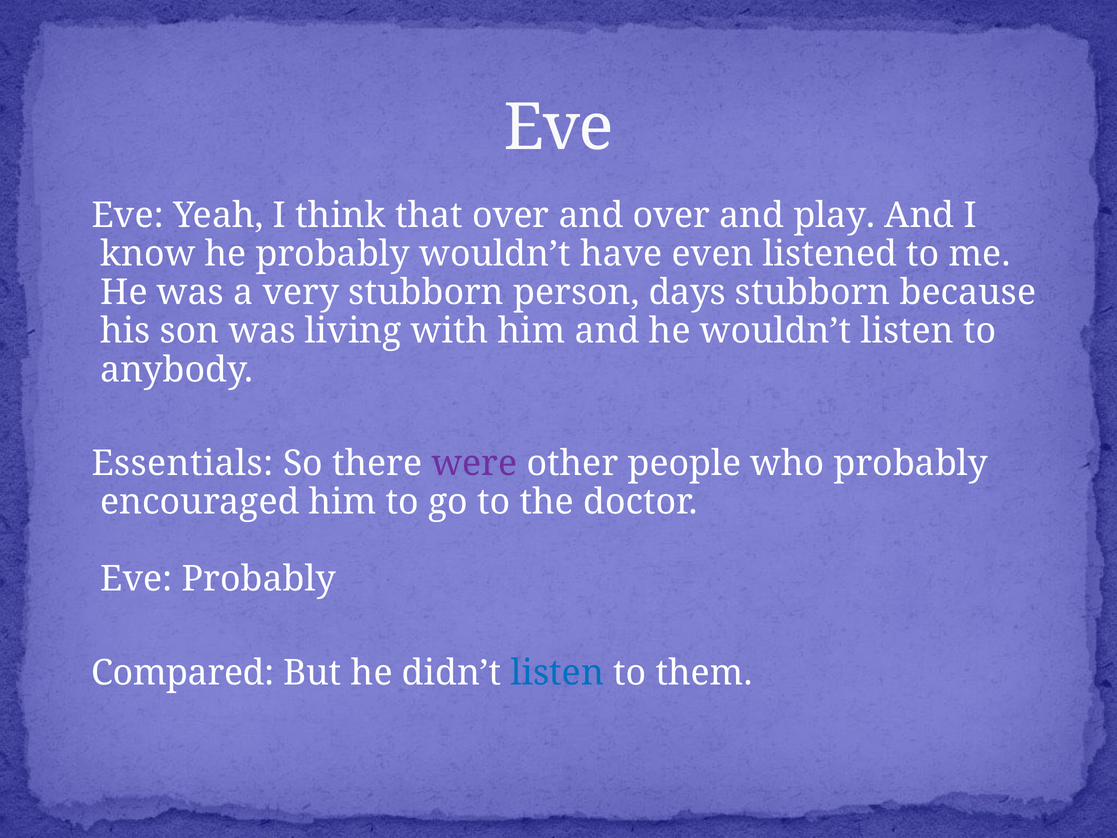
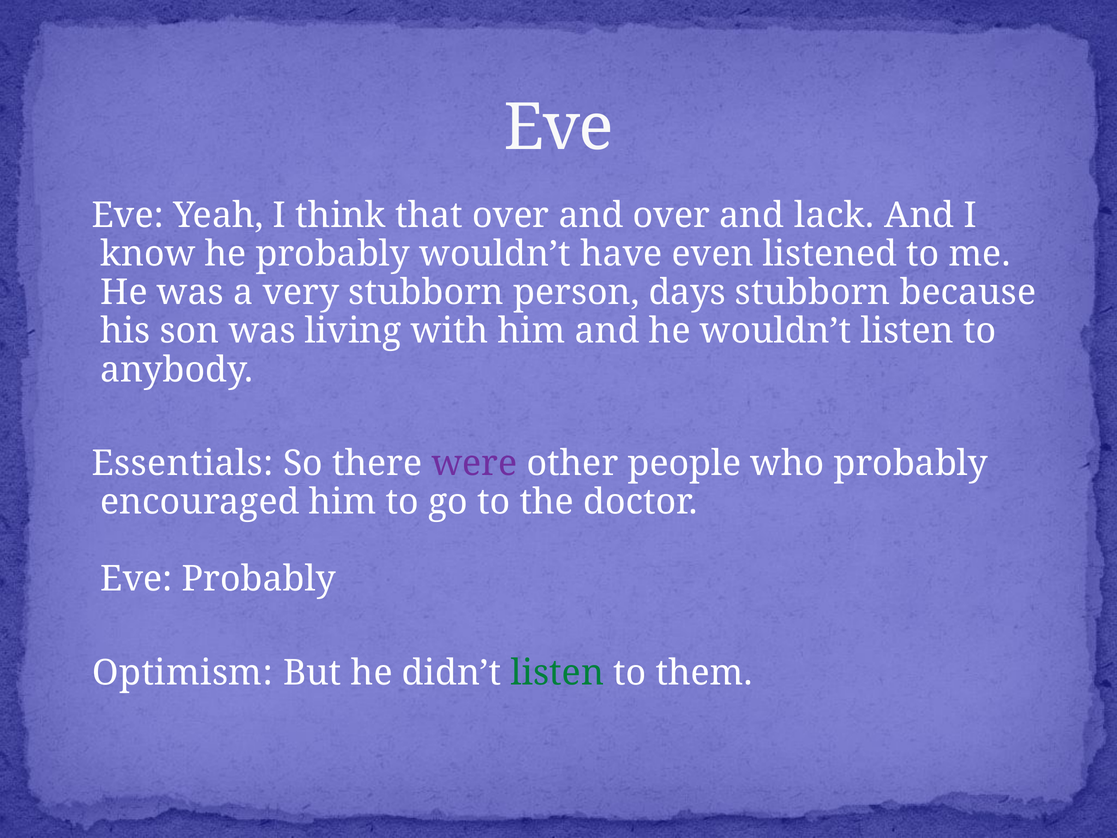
play: play -> lack (834, 216)
Compared: Compared -> Optimism (183, 673)
listen colour: blue -> green (557, 673)
